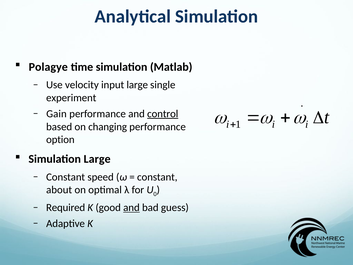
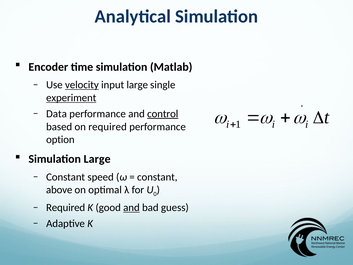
Polagye: Polagye -> Encoder (48, 67)
velocity underline: none -> present (82, 85)
experiment underline: none -> present (71, 98)
Gain: Gain -> Data (57, 114)
on changing: changing -> required (108, 127)
about: about -> above (59, 190)
